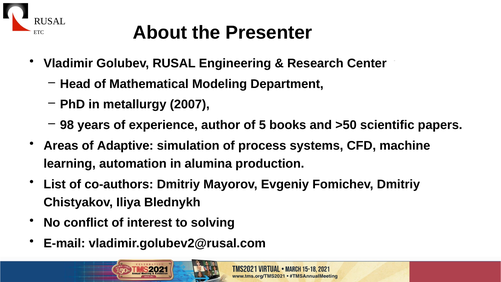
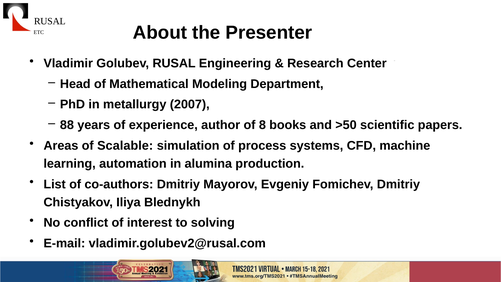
98: 98 -> 88 (67, 125)
5: 5 -> 8 (262, 125)
Adaptive: Adaptive -> Scalable (125, 146)
